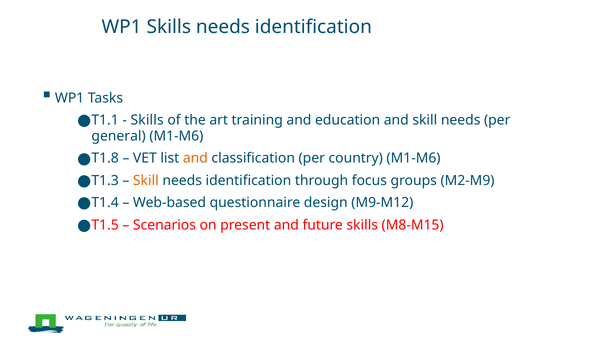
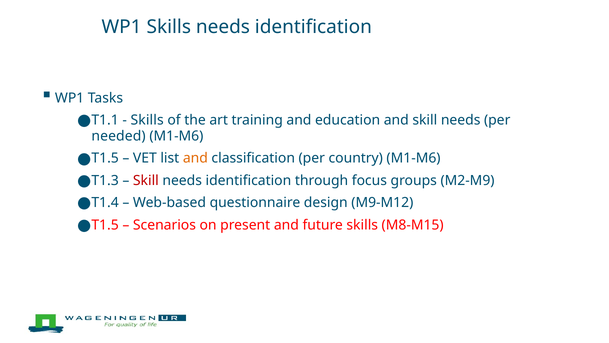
general: general -> needed (119, 136)
T1.8: T1.8 -> T1.5 (105, 158)
Skill colour: orange -> red (146, 180)
